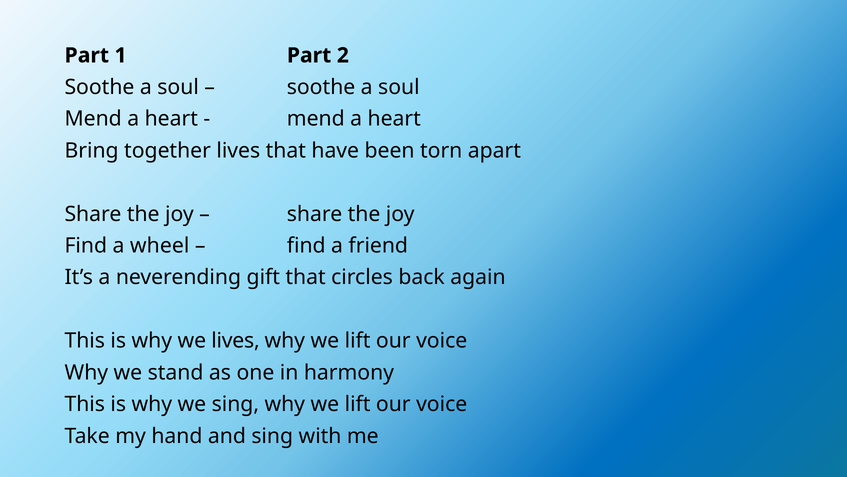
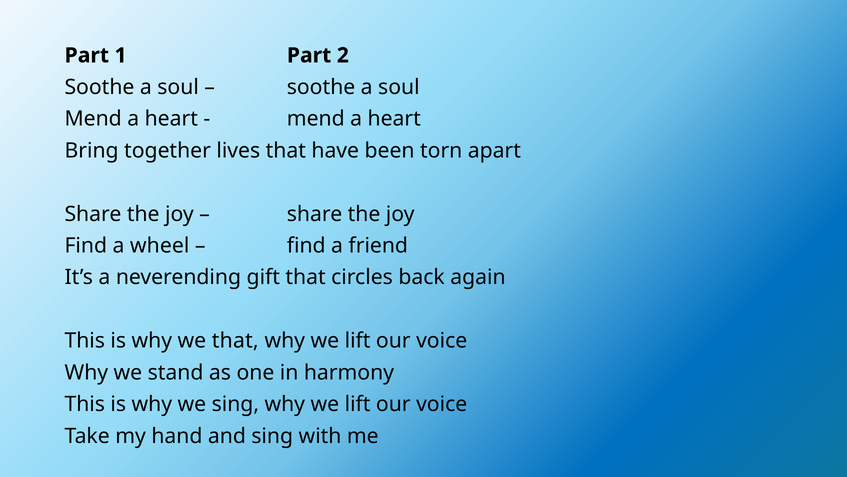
we lives: lives -> that (235, 341)
